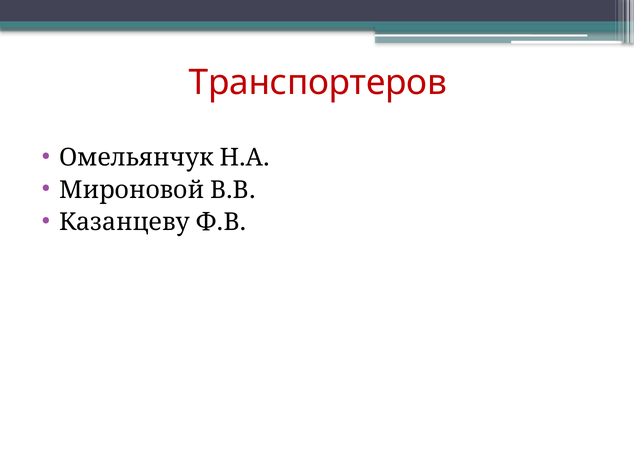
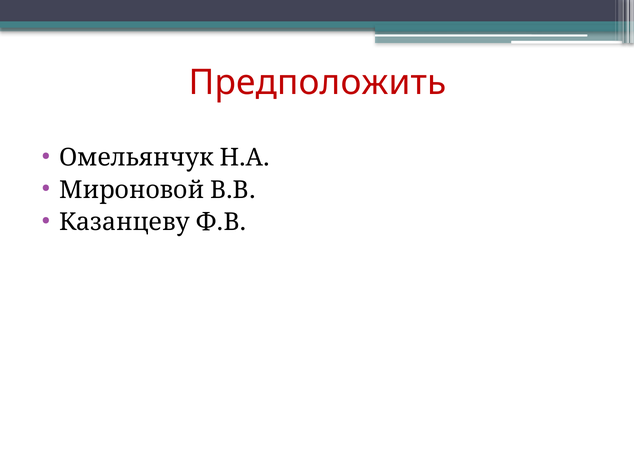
Транспортеров: Транспортеров -> Предположить (318, 82)
